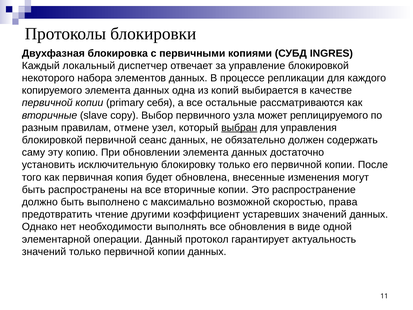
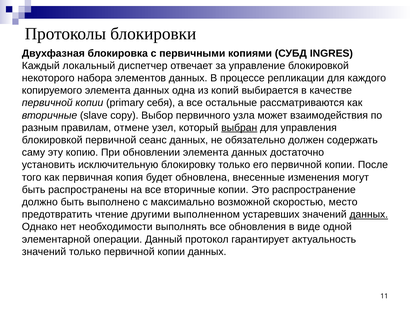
реплицируемого: реплицируемого -> взаимодействия (329, 115)
права: права -> место (343, 202)
коэффициент: коэффициент -> выполненном (206, 214)
данных underline: none -> present (369, 214)
